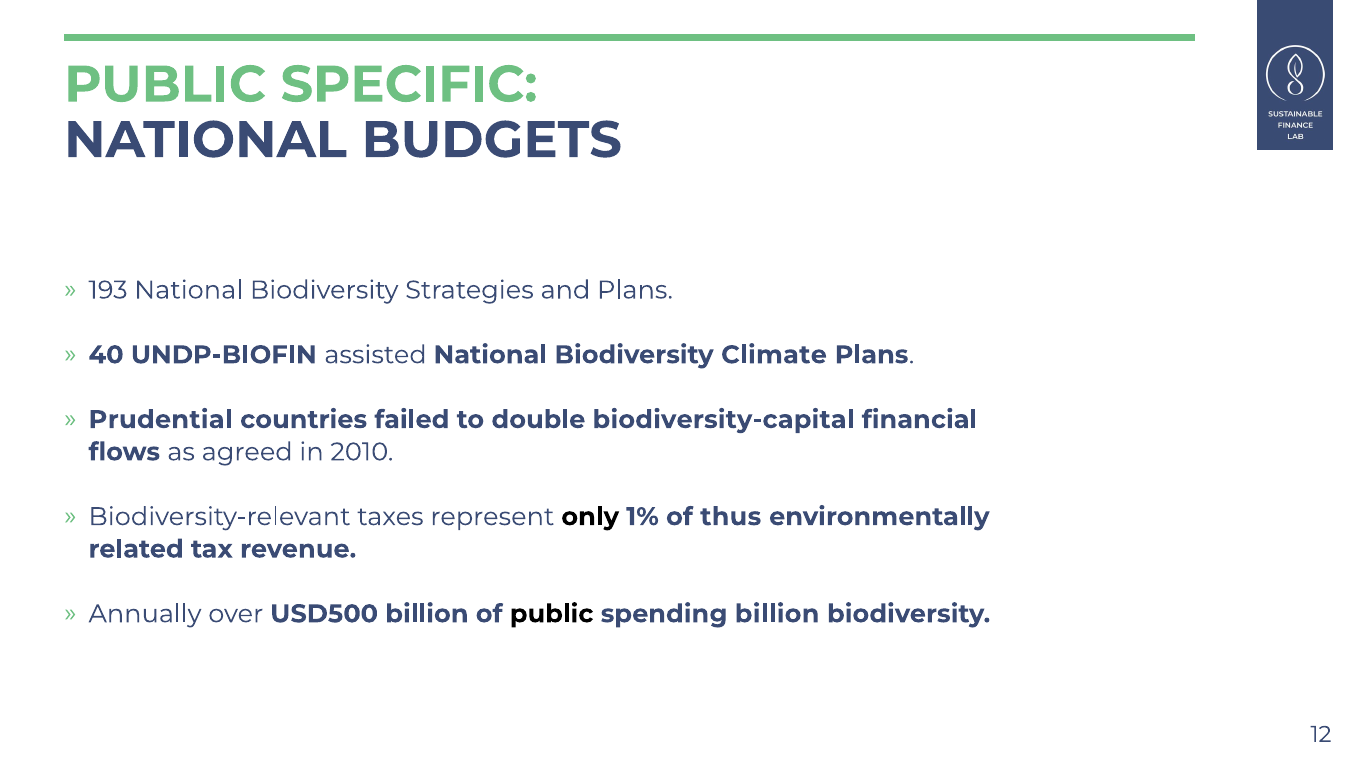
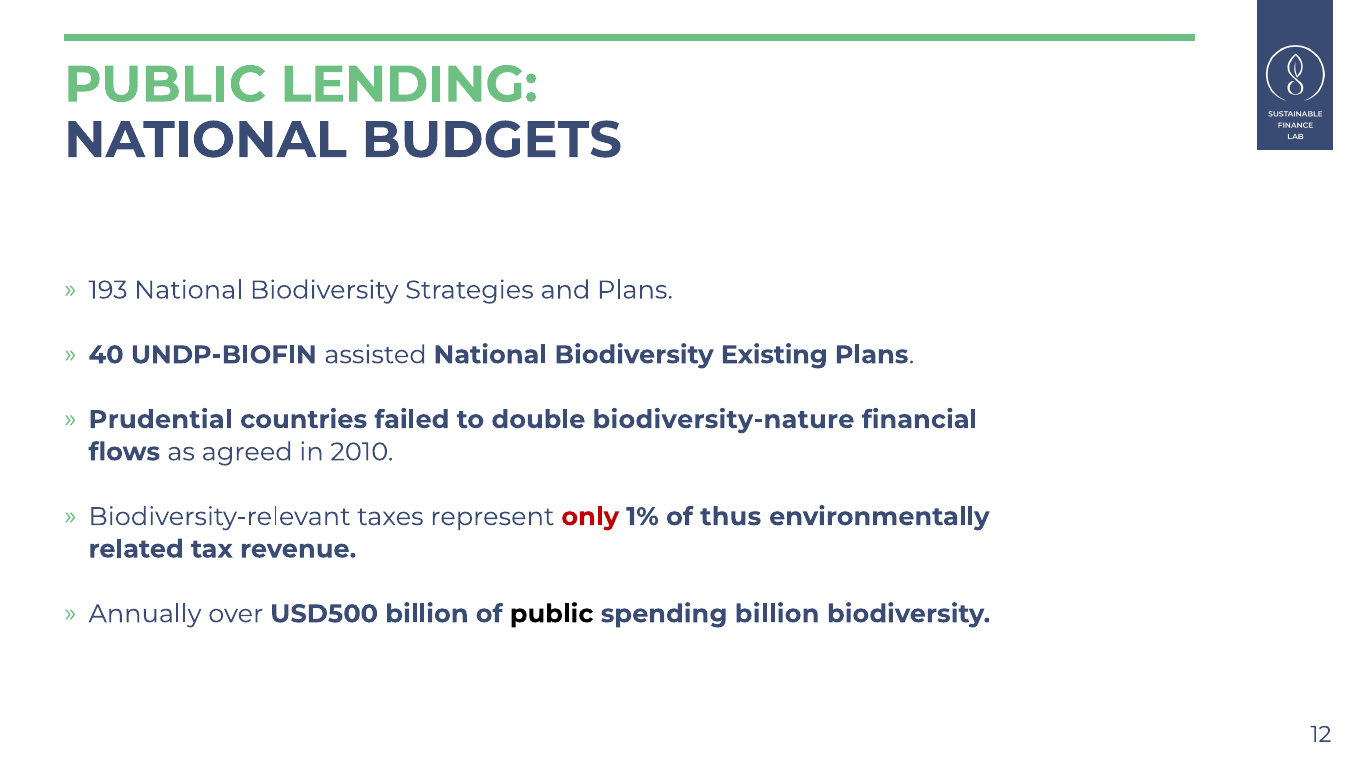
SPECIFIC: SPECIFIC -> LENDING (409, 85)
Climate: Climate -> Existing (774, 355)
biodiversity-capital: biodiversity-capital -> biodiversity-nature (723, 419)
only colour: black -> red (590, 516)
